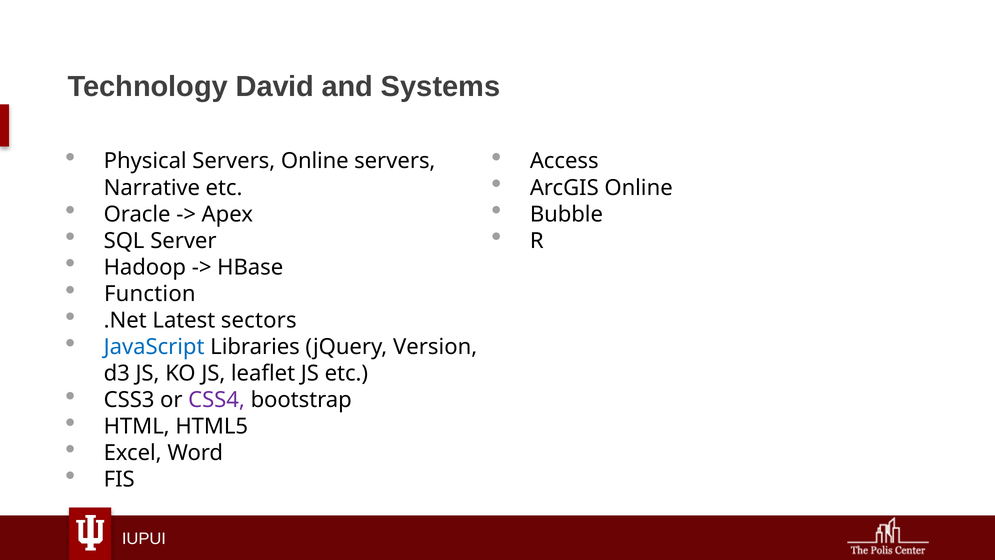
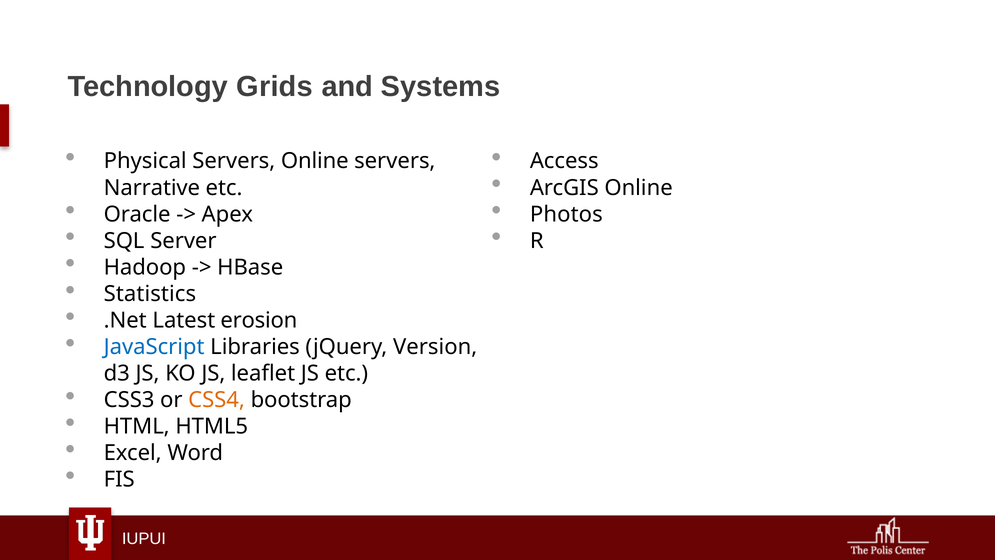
David: David -> Grids (275, 87)
Bubble: Bubble -> Photos (566, 214)
Function: Function -> Statistics (150, 294)
sectors: sectors -> erosion (259, 320)
CSS4 colour: purple -> orange (217, 400)
